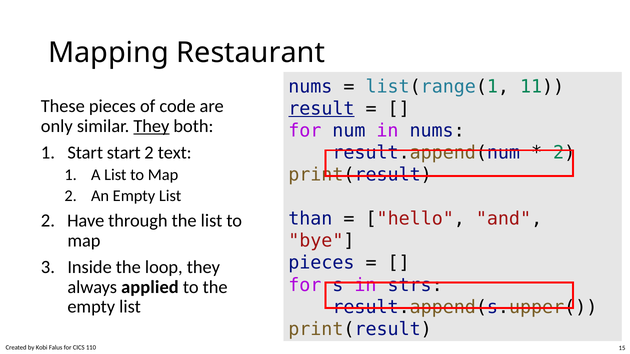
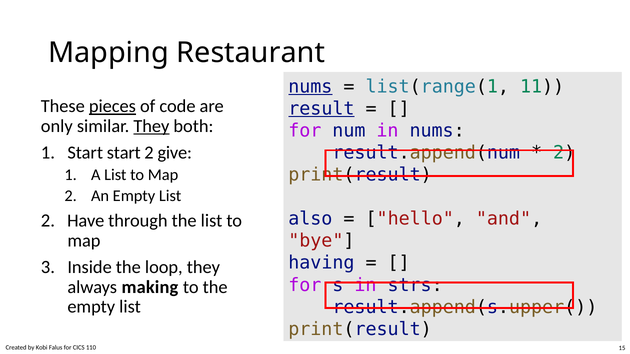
nums underline: none -> present (310, 87)
pieces underline: none -> present (112, 107)
text: text -> give (175, 153)
than: than -> also (310, 219)
pieces: pieces -> having (321, 263)
applied: applied -> making (150, 287)
